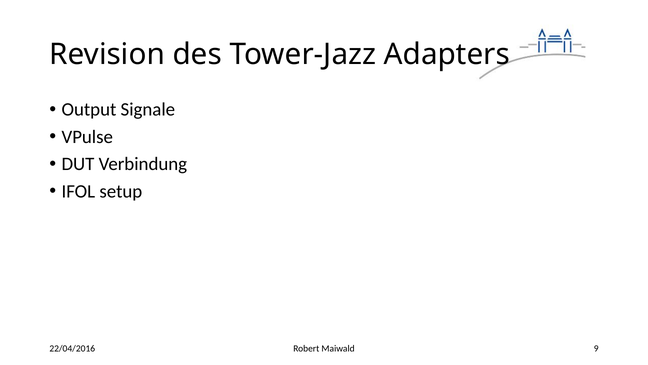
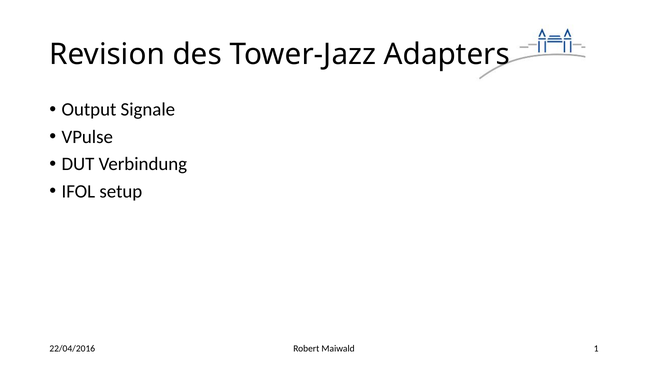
9: 9 -> 1 (596, 348)
